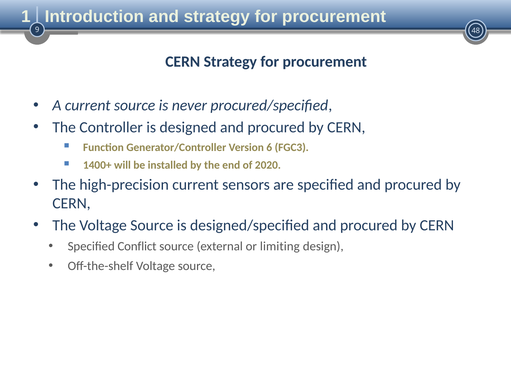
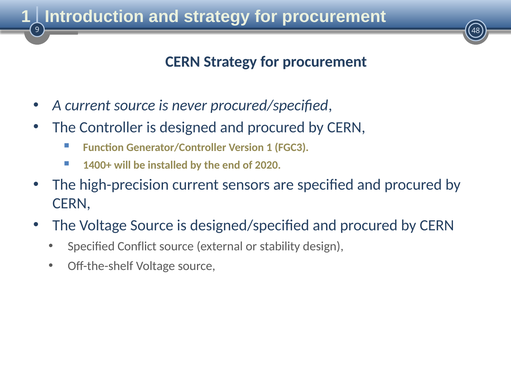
Version 6: 6 -> 1 (269, 147)
limiting: limiting -> stability (280, 247)
